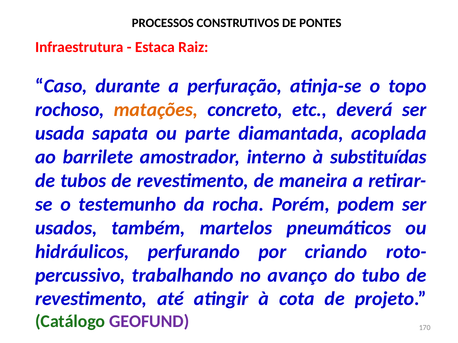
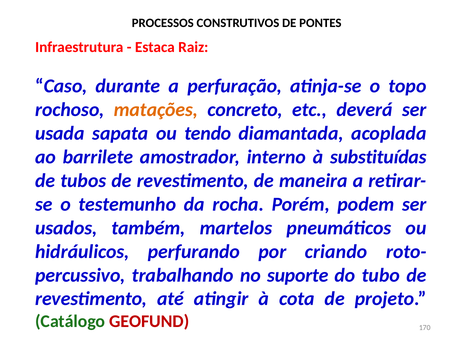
parte: parte -> tendo (208, 134)
avanço: avanço -> suporte (298, 276)
GEOFUND colour: purple -> red (149, 322)
